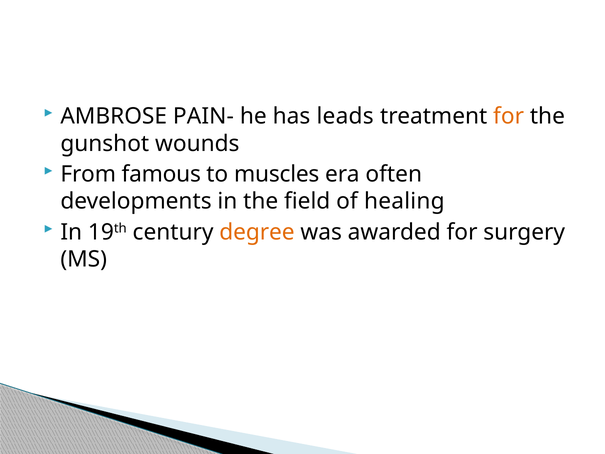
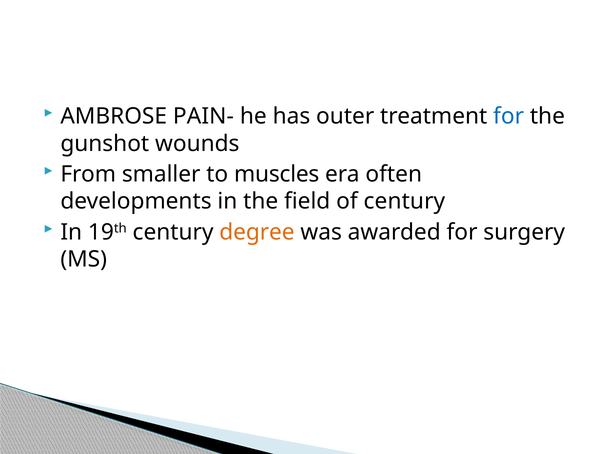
leads: leads -> outer (345, 116)
for colour: orange -> blue (509, 116)
famous: famous -> smaller (161, 174)
of healing: healing -> century (404, 201)
